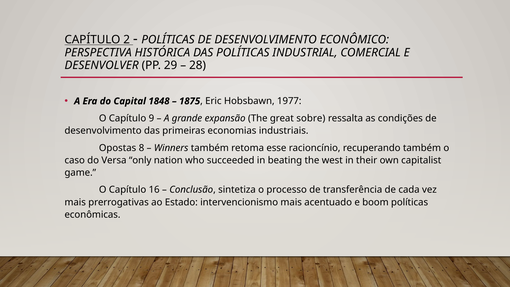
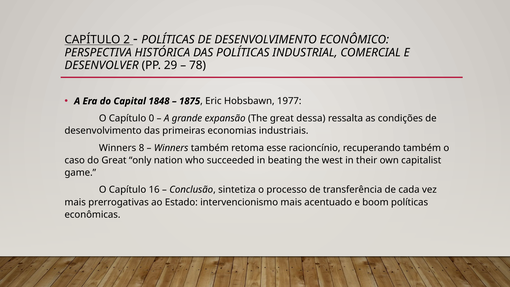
28: 28 -> 78 (198, 65)
9: 9 -> 0 (151, 118)
sobre: sobre -> dessa (311, 118)
Opostas: Opostas -> Winners (118, 148)
do Versa: Versa -> Great (114, 160)
